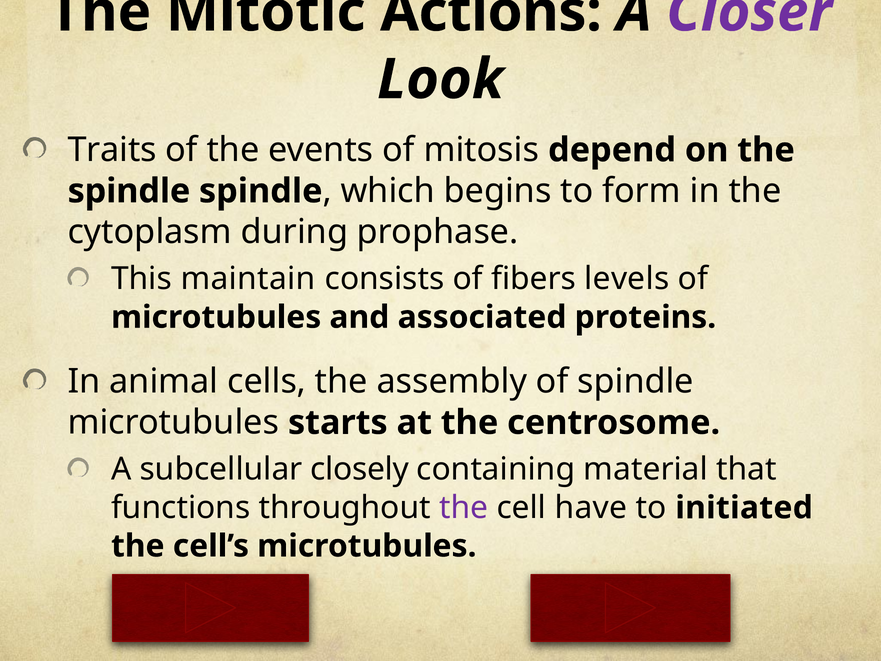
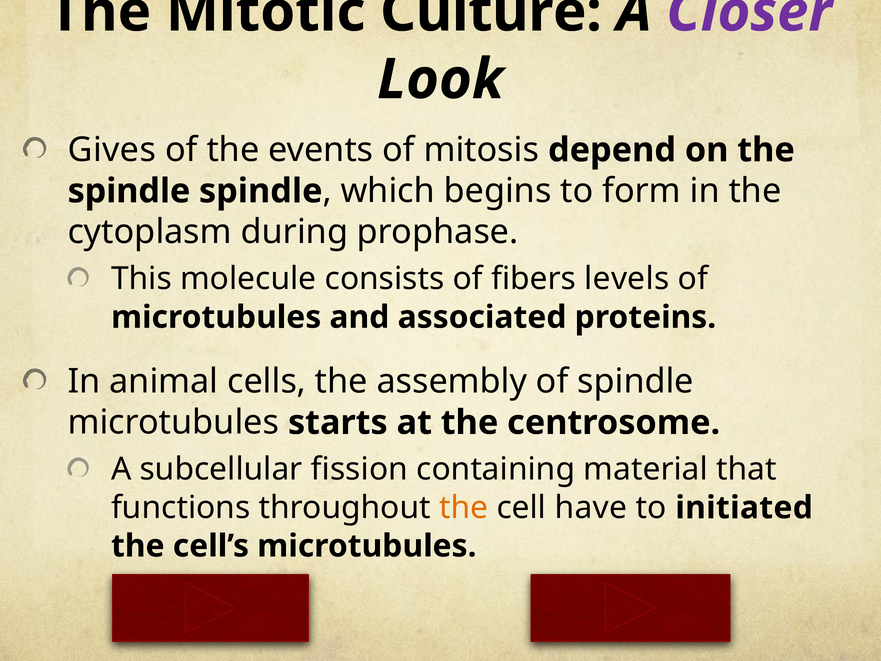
Actions: Actions -> Culture (491, 12)
Traits: Traits -> Gives (112, 150)
maintain: maintain -> molecule (248, 279)
closely: closely -> fission (359, 469)
the colour: purple -> orange (464, 508)
